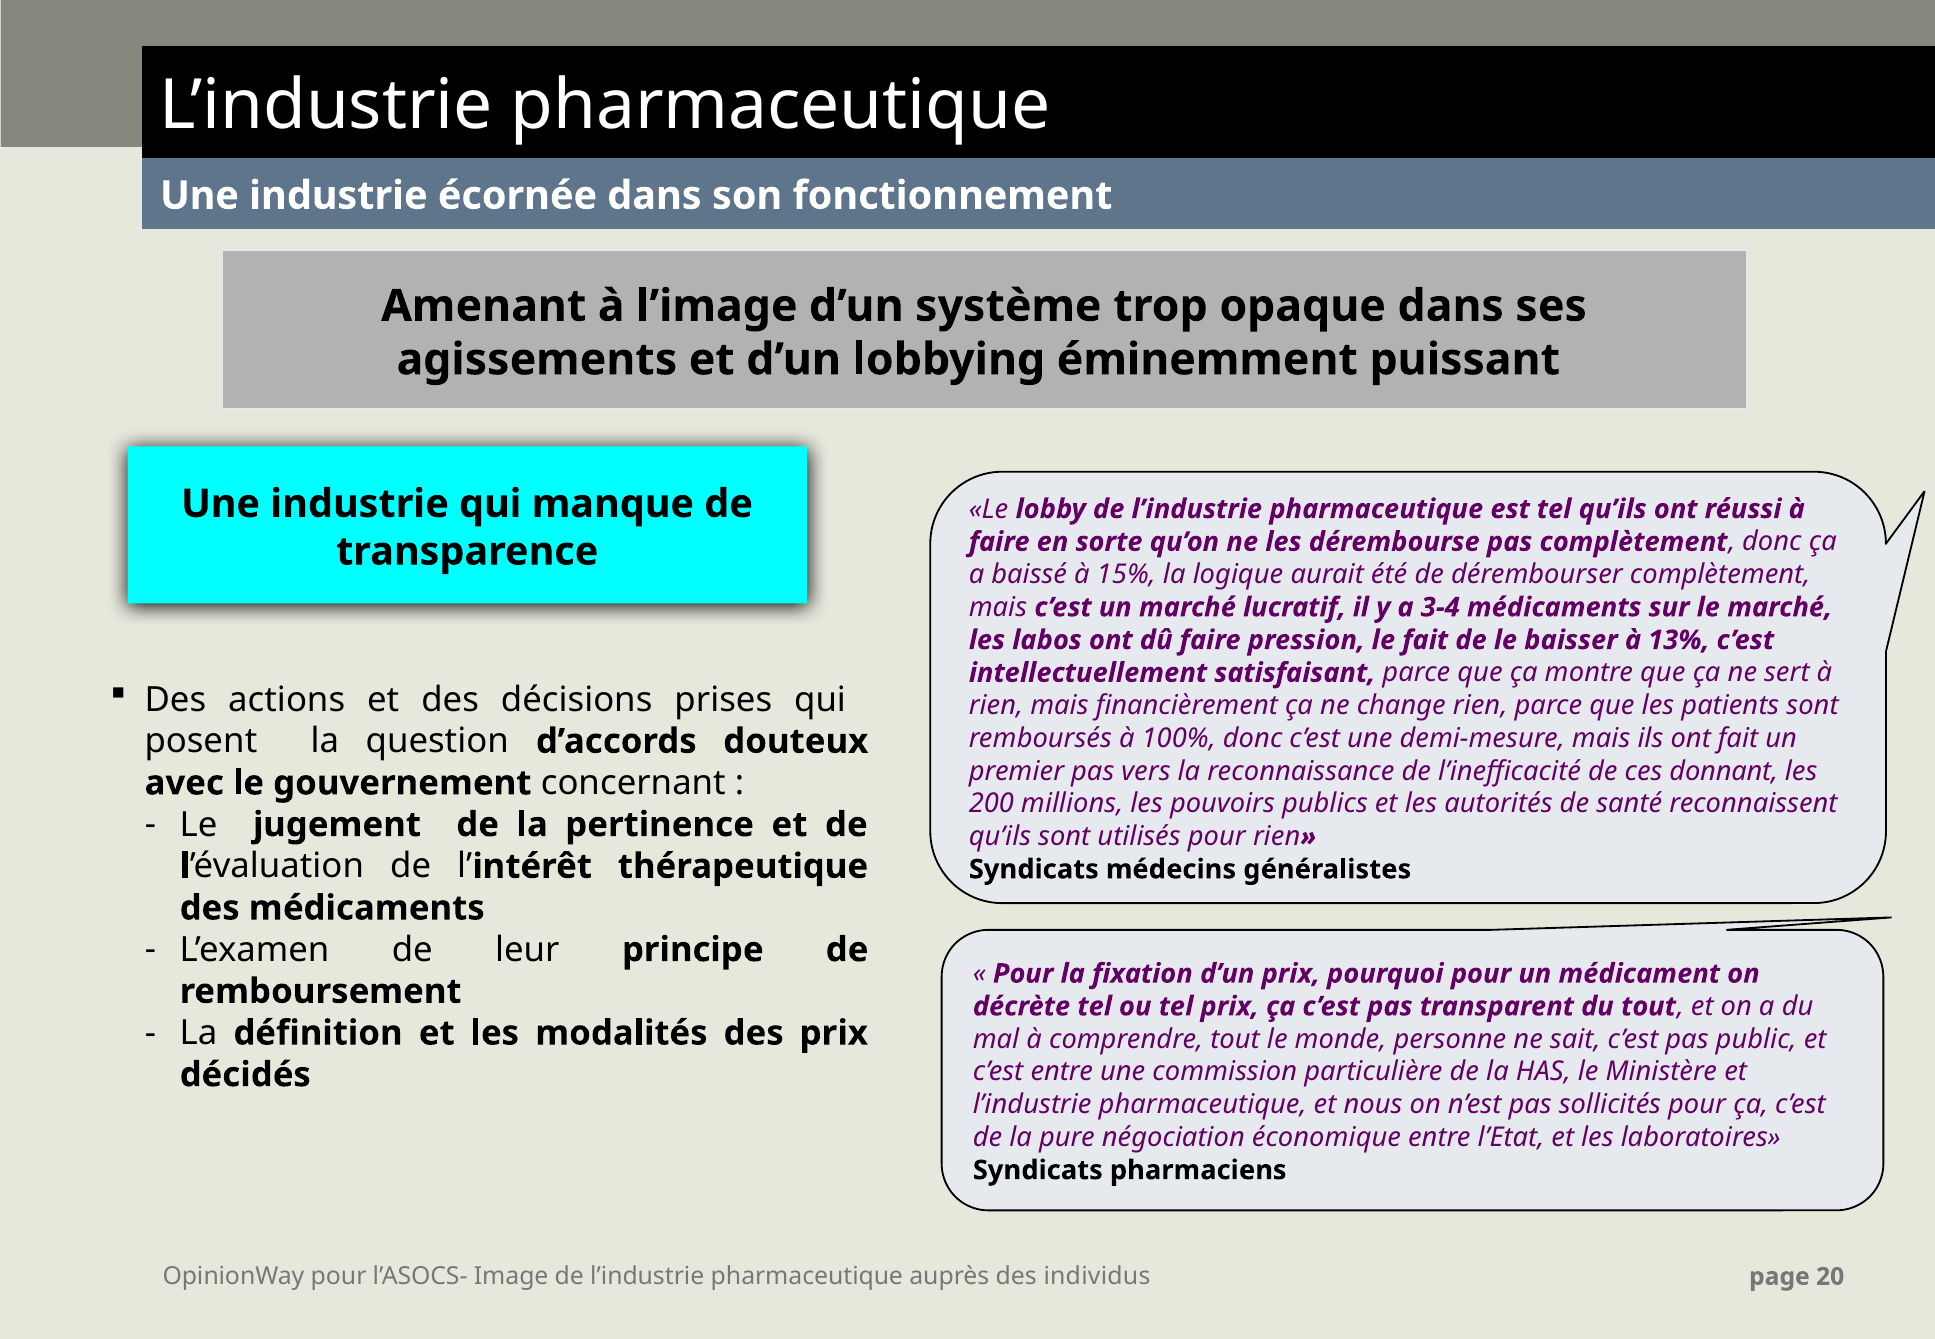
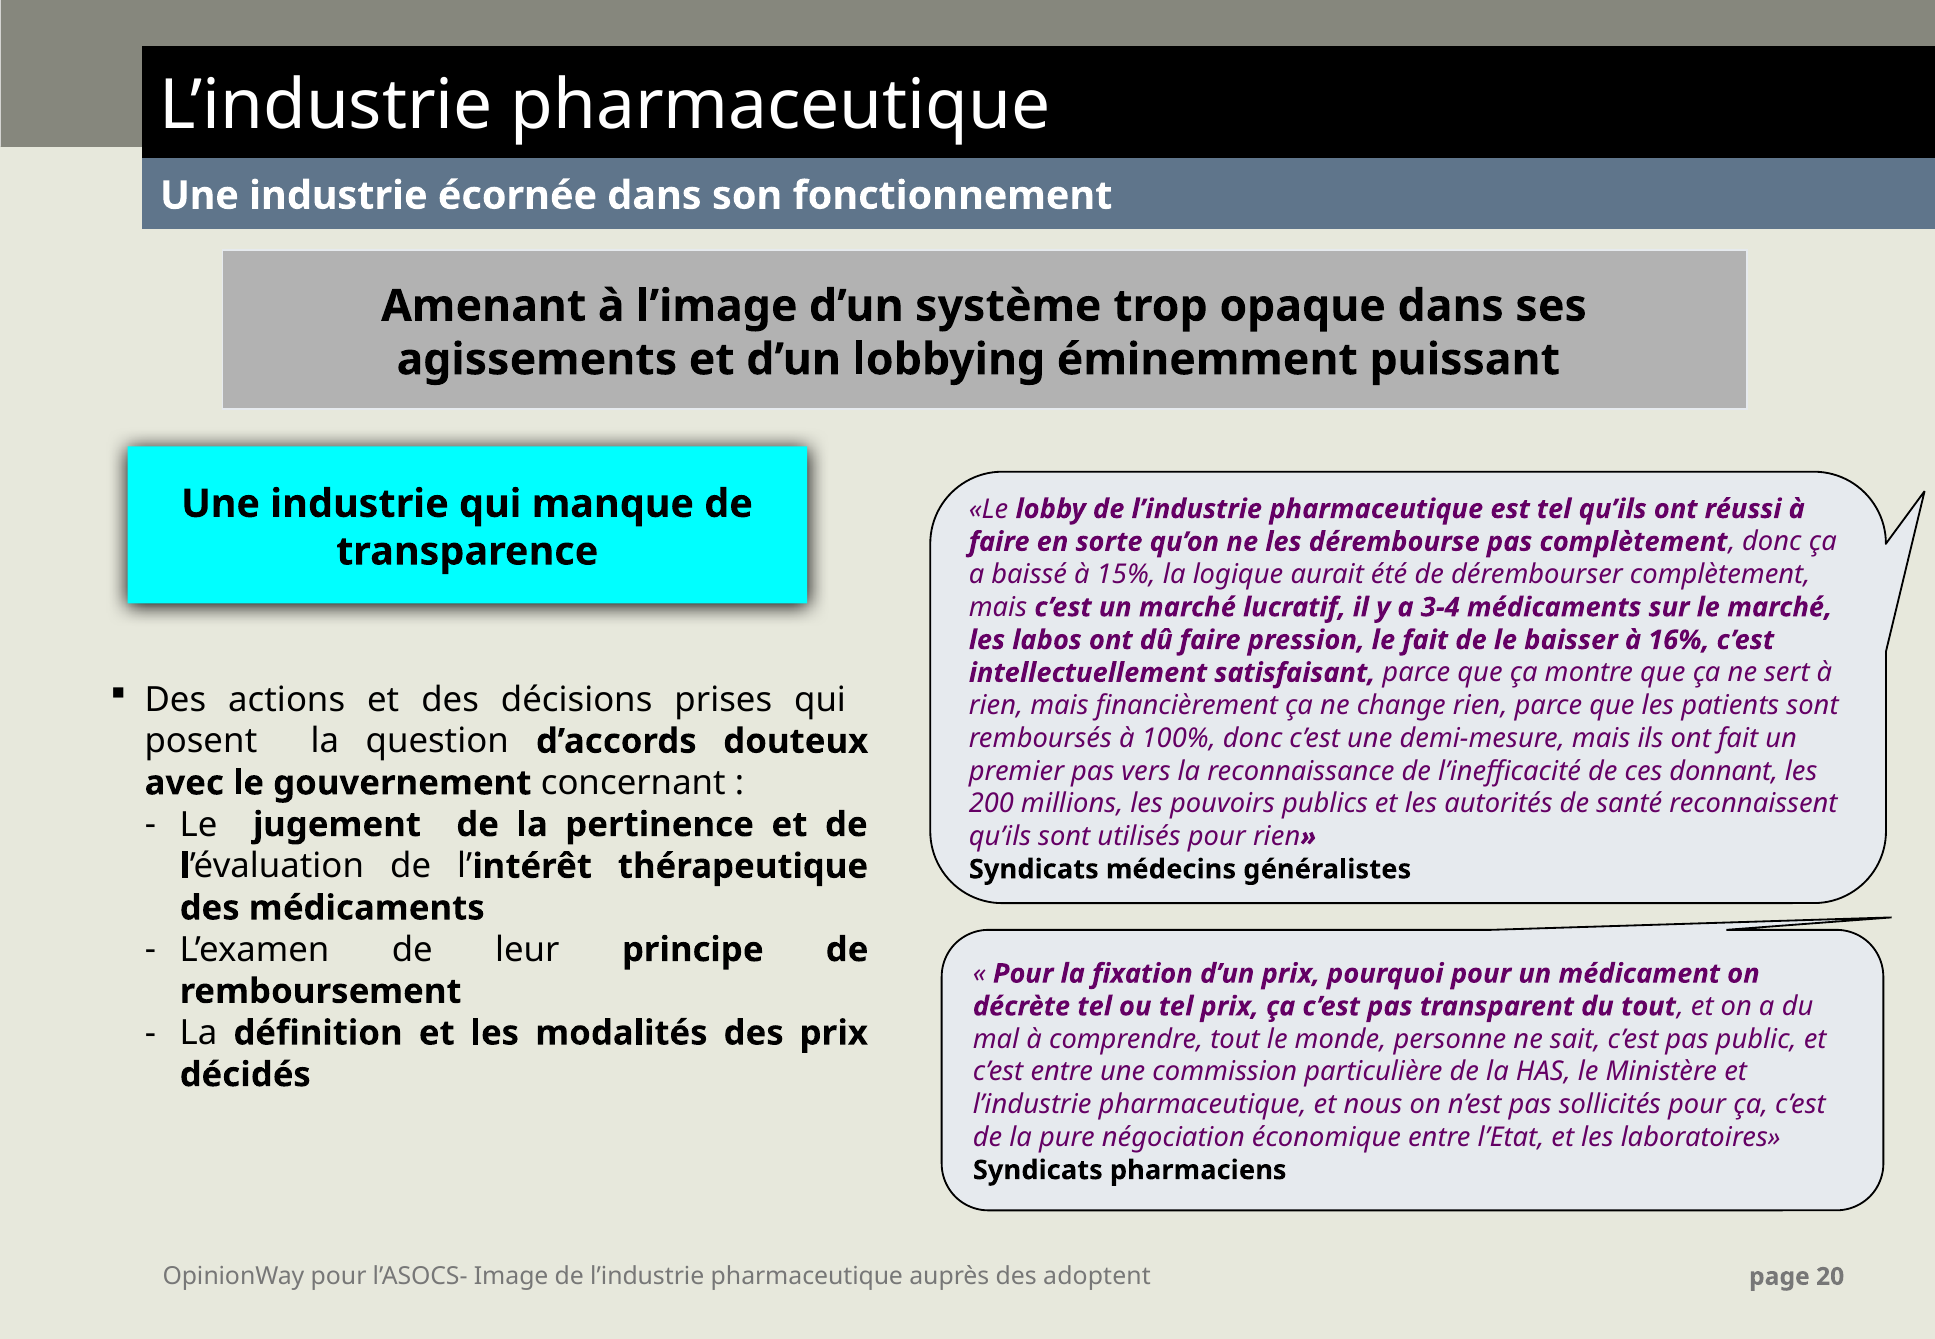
13%: 13% -> 16% (1679, 640)
individus: individus -> adoptent (1097, 1277)
